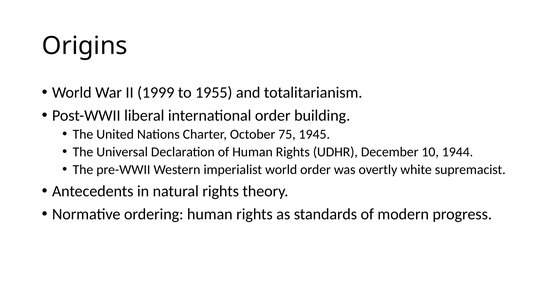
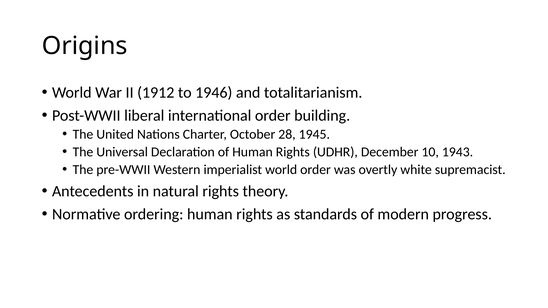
1999: 1999 -> 1912 (156, 93)
1955: 1955 -> 1946 (214, 93)
75: 75 -> 28 (287, 134)
1944: 1944 -> 1943 (458, 152)
